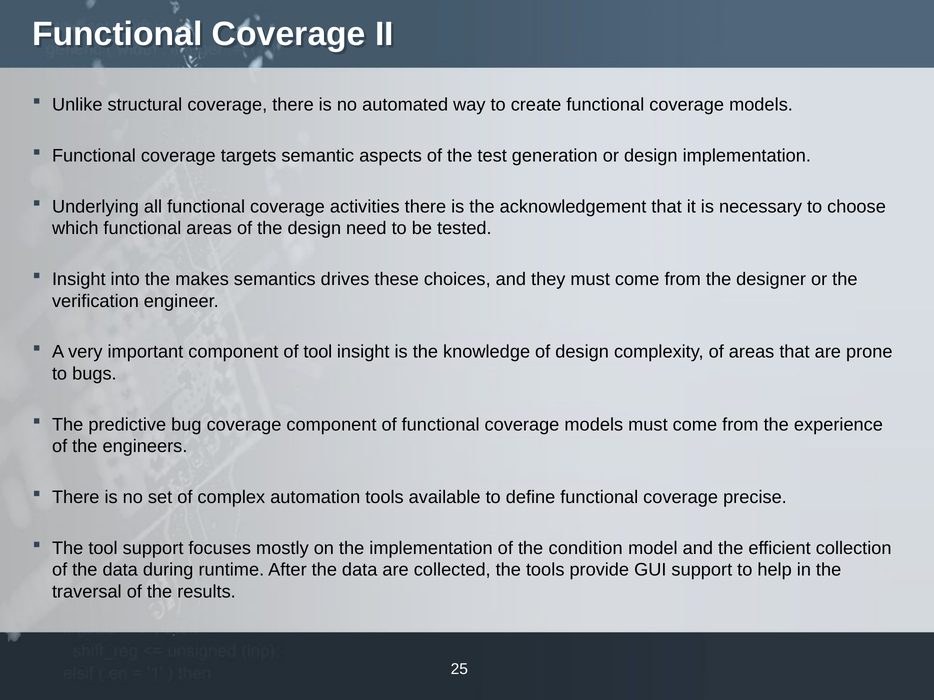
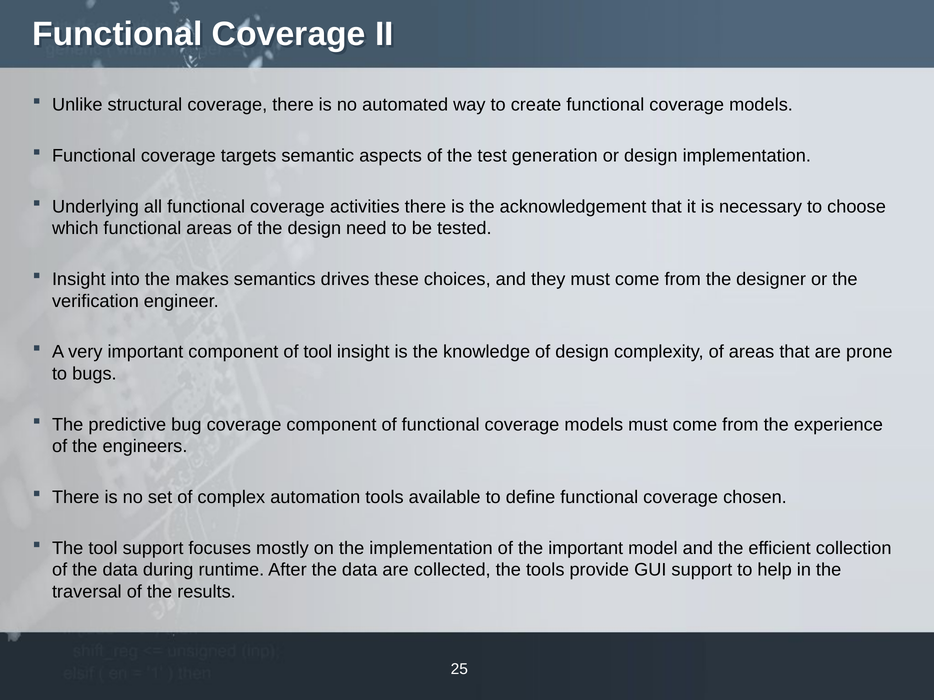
precise: precise -> chosen (755, 498)
the condition: condition -> important (586, 549)
